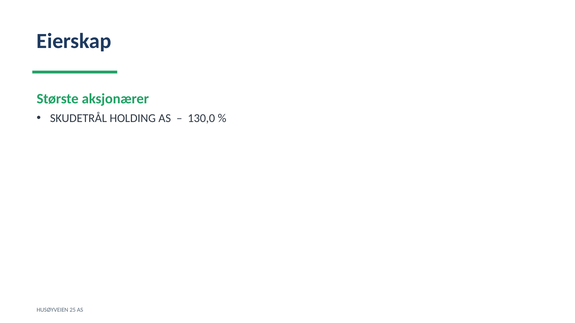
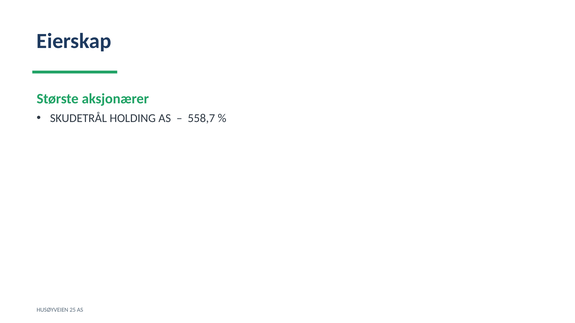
130,0: 130,0 -> 558,7 (201, 118)
